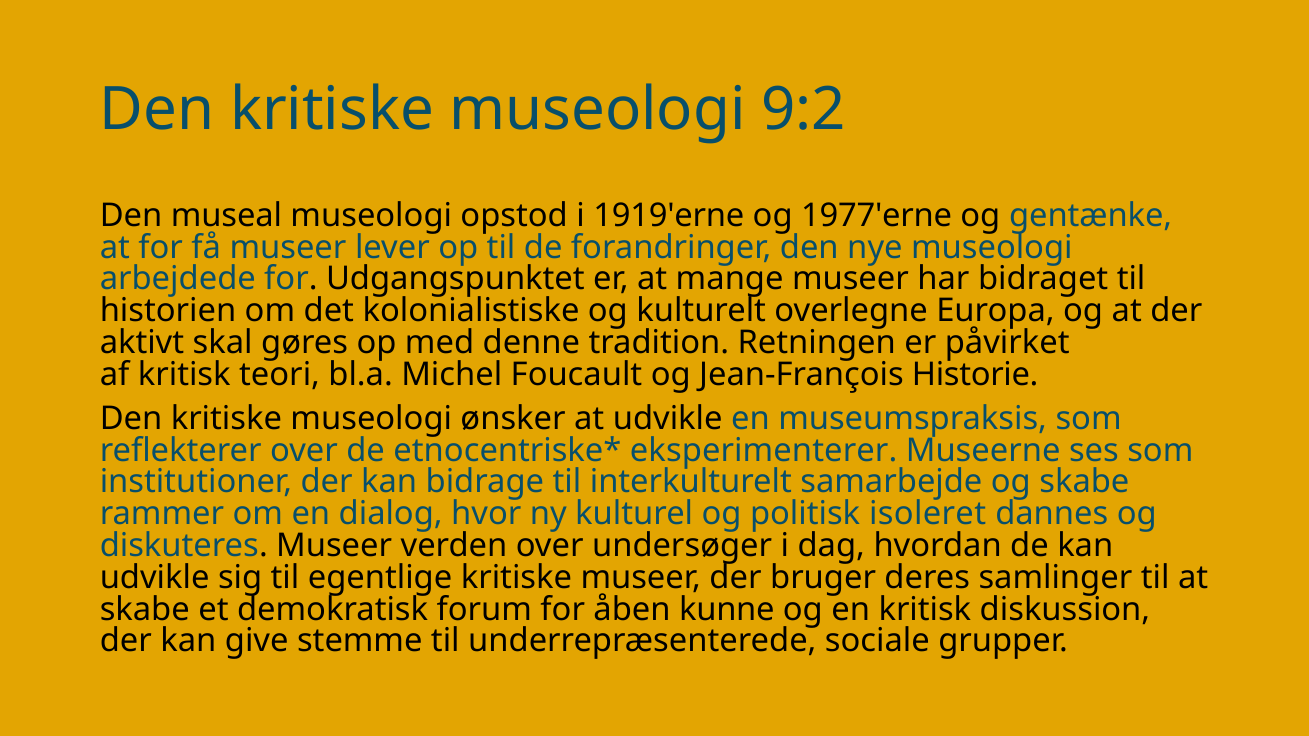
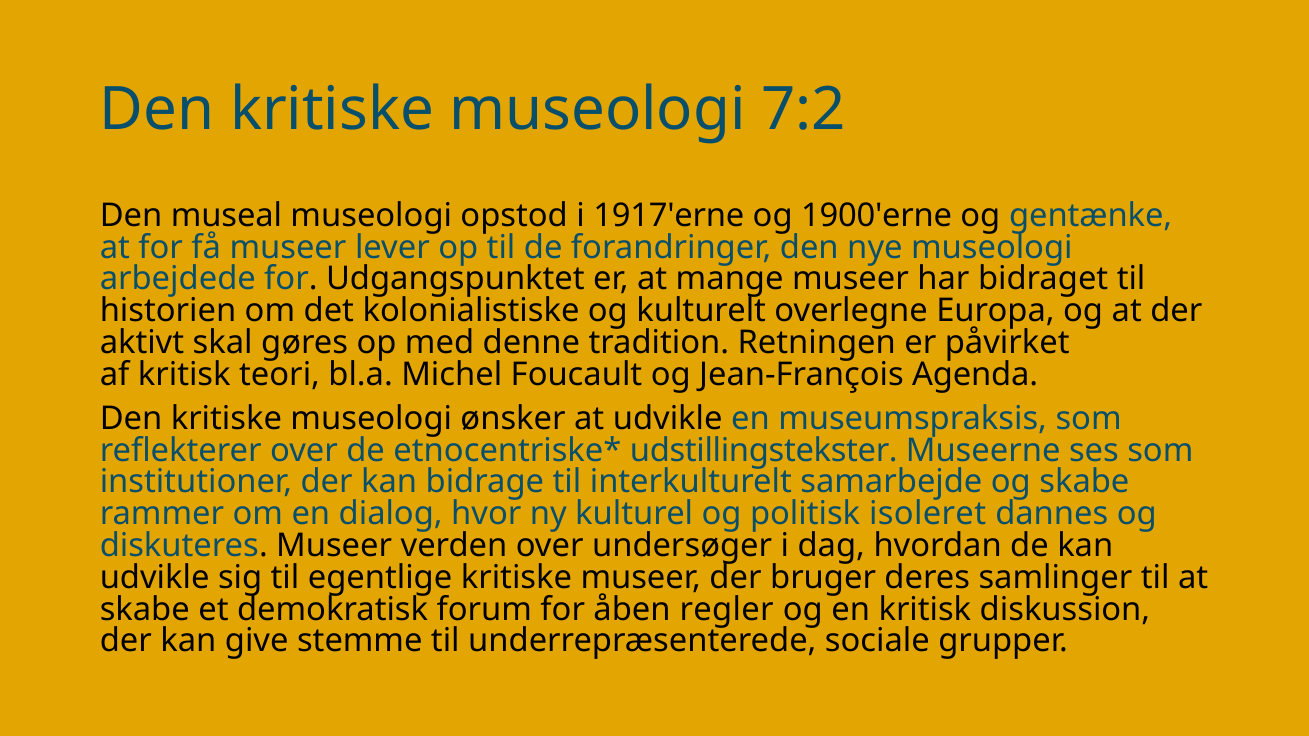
9:2: 9:2 -> 7:2 (804, 110)
1919'erne: 1919'erne -> 1917'erne (669, 216)
1977'erne: 1977'erne -> 1900'erne (877, 216)
Historie: Historie -> Agenda (975, 375)
eksperimenterer: eksperimenterer -> udstillingstekster (764, 450)
kunne: kunne -> regler (727, 610)
